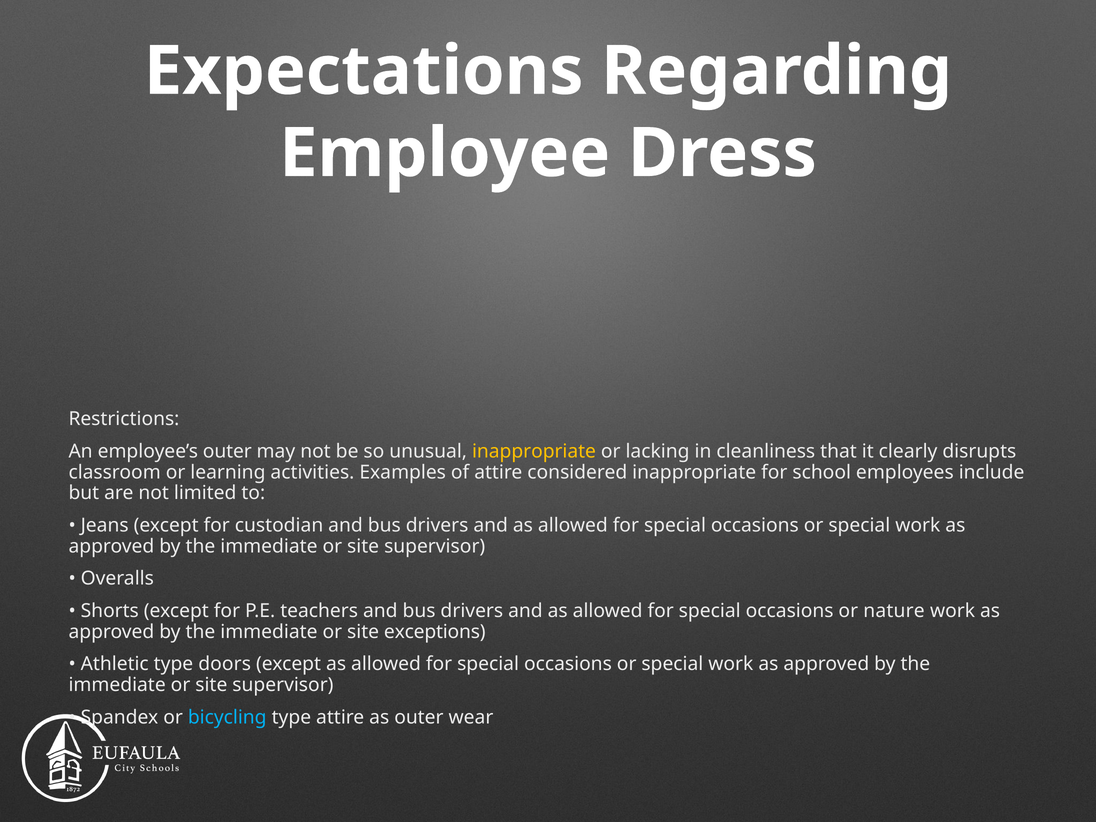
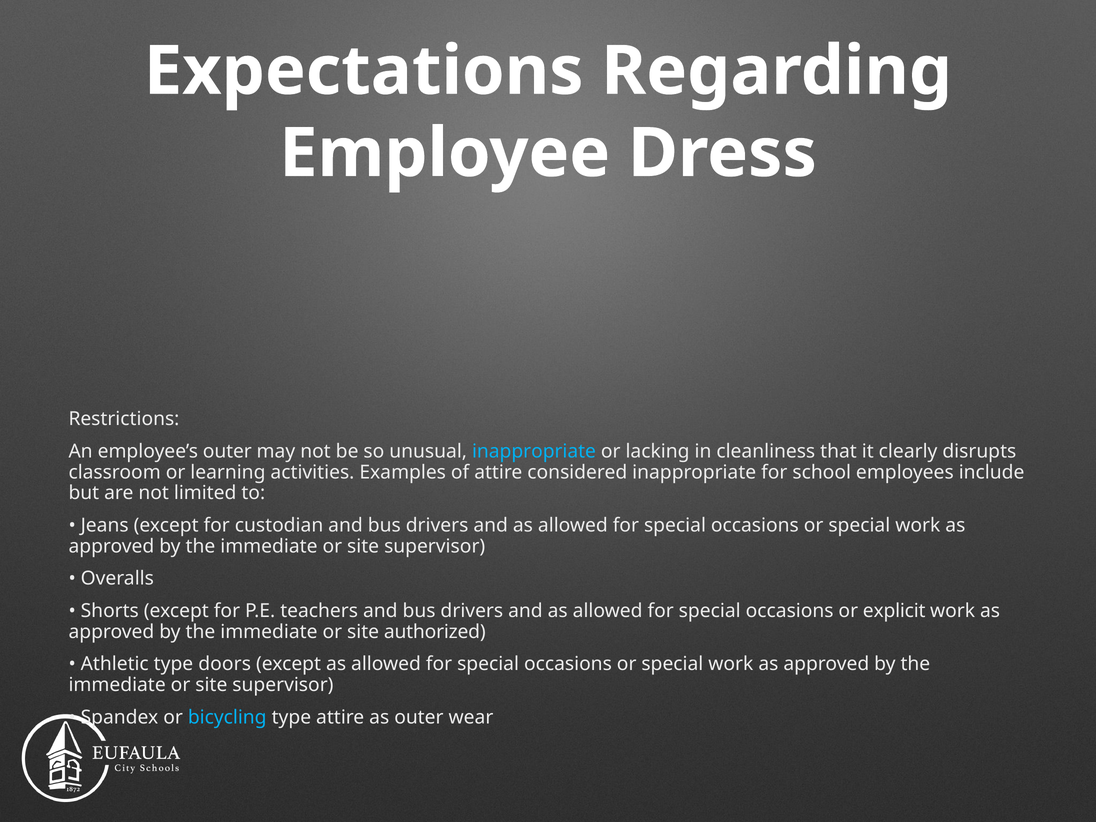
inappropriate colour: yellow -> light blue (534, 451)
nature: nature -> explicit (894, 611)
exceptions: exceptions -> authorized (435, 632)
